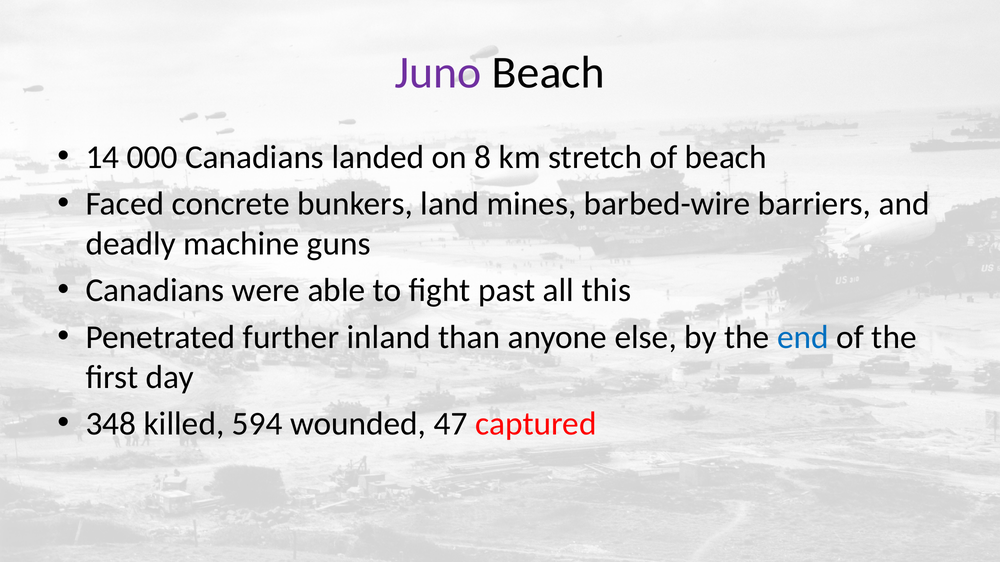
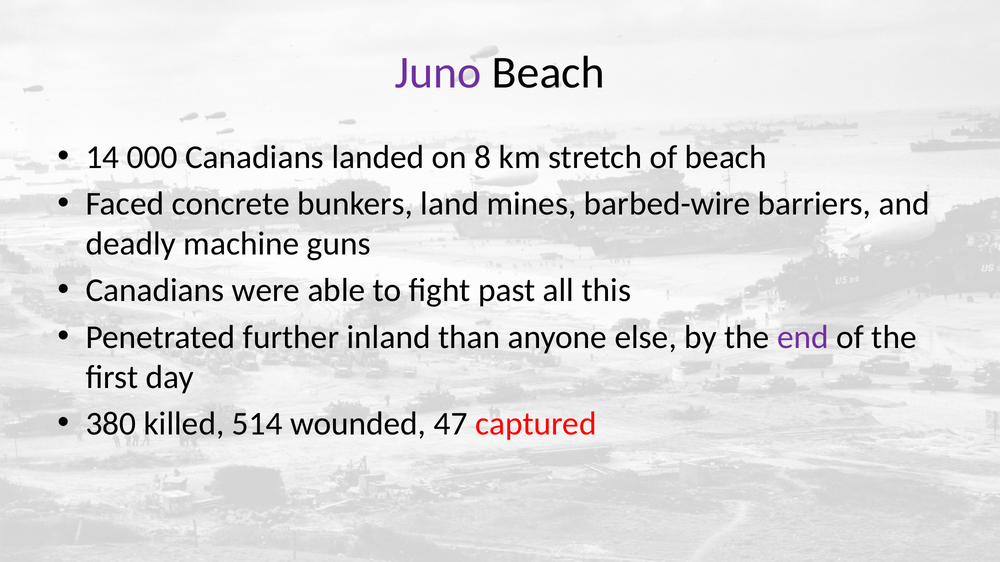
end colour: blue -> purple (803, 337)
348: 348 -> 380 (111, 424)
594: 594 -> 514 (257, 424)
